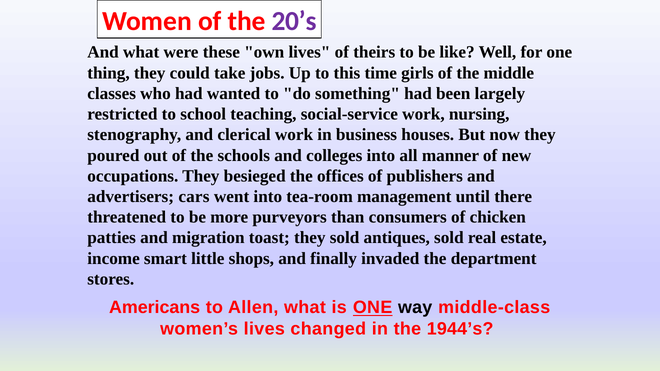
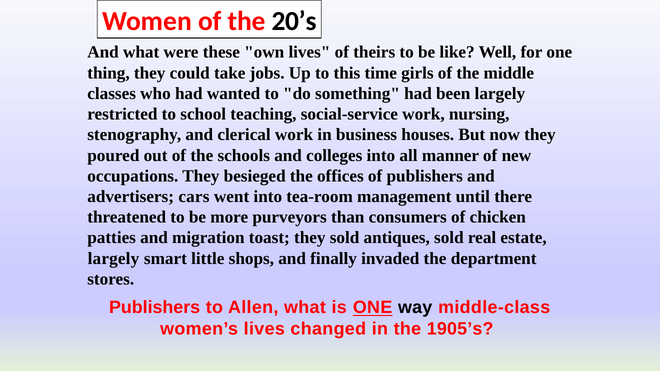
20’s colour: purple -> black (294, 21)
income: income -> largely (113, 259)
Americans: Americans -> Publishers (155, 308)
1944’s: 1944’s -> 1905’s (460, 329)
